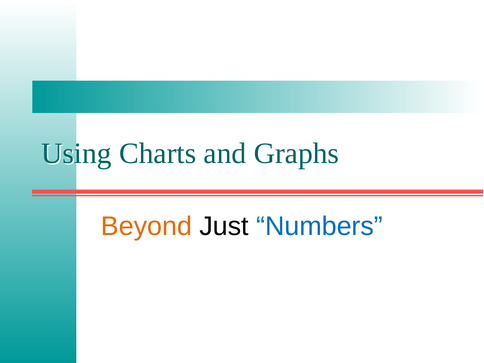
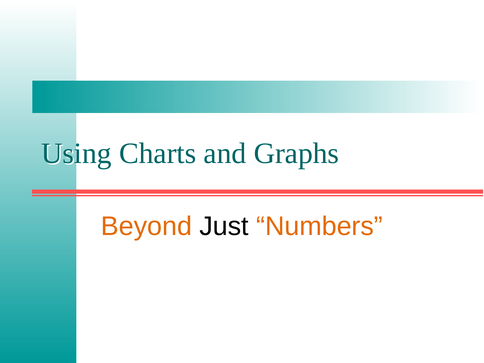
Numbers colour: blue -> orange (320, 226)
